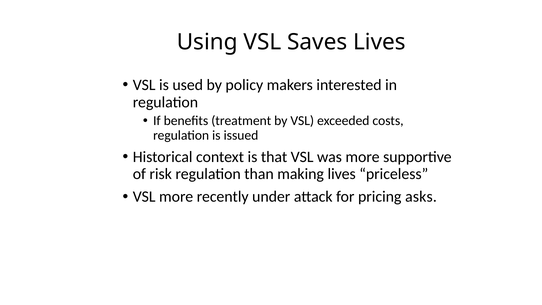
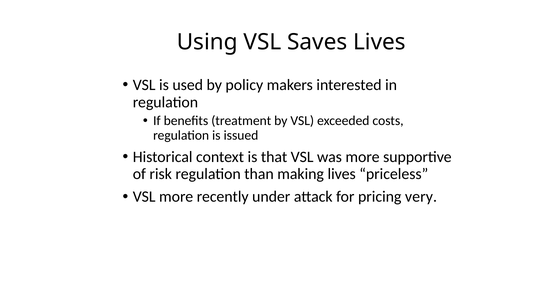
asks: asks -> very (421, 197)
